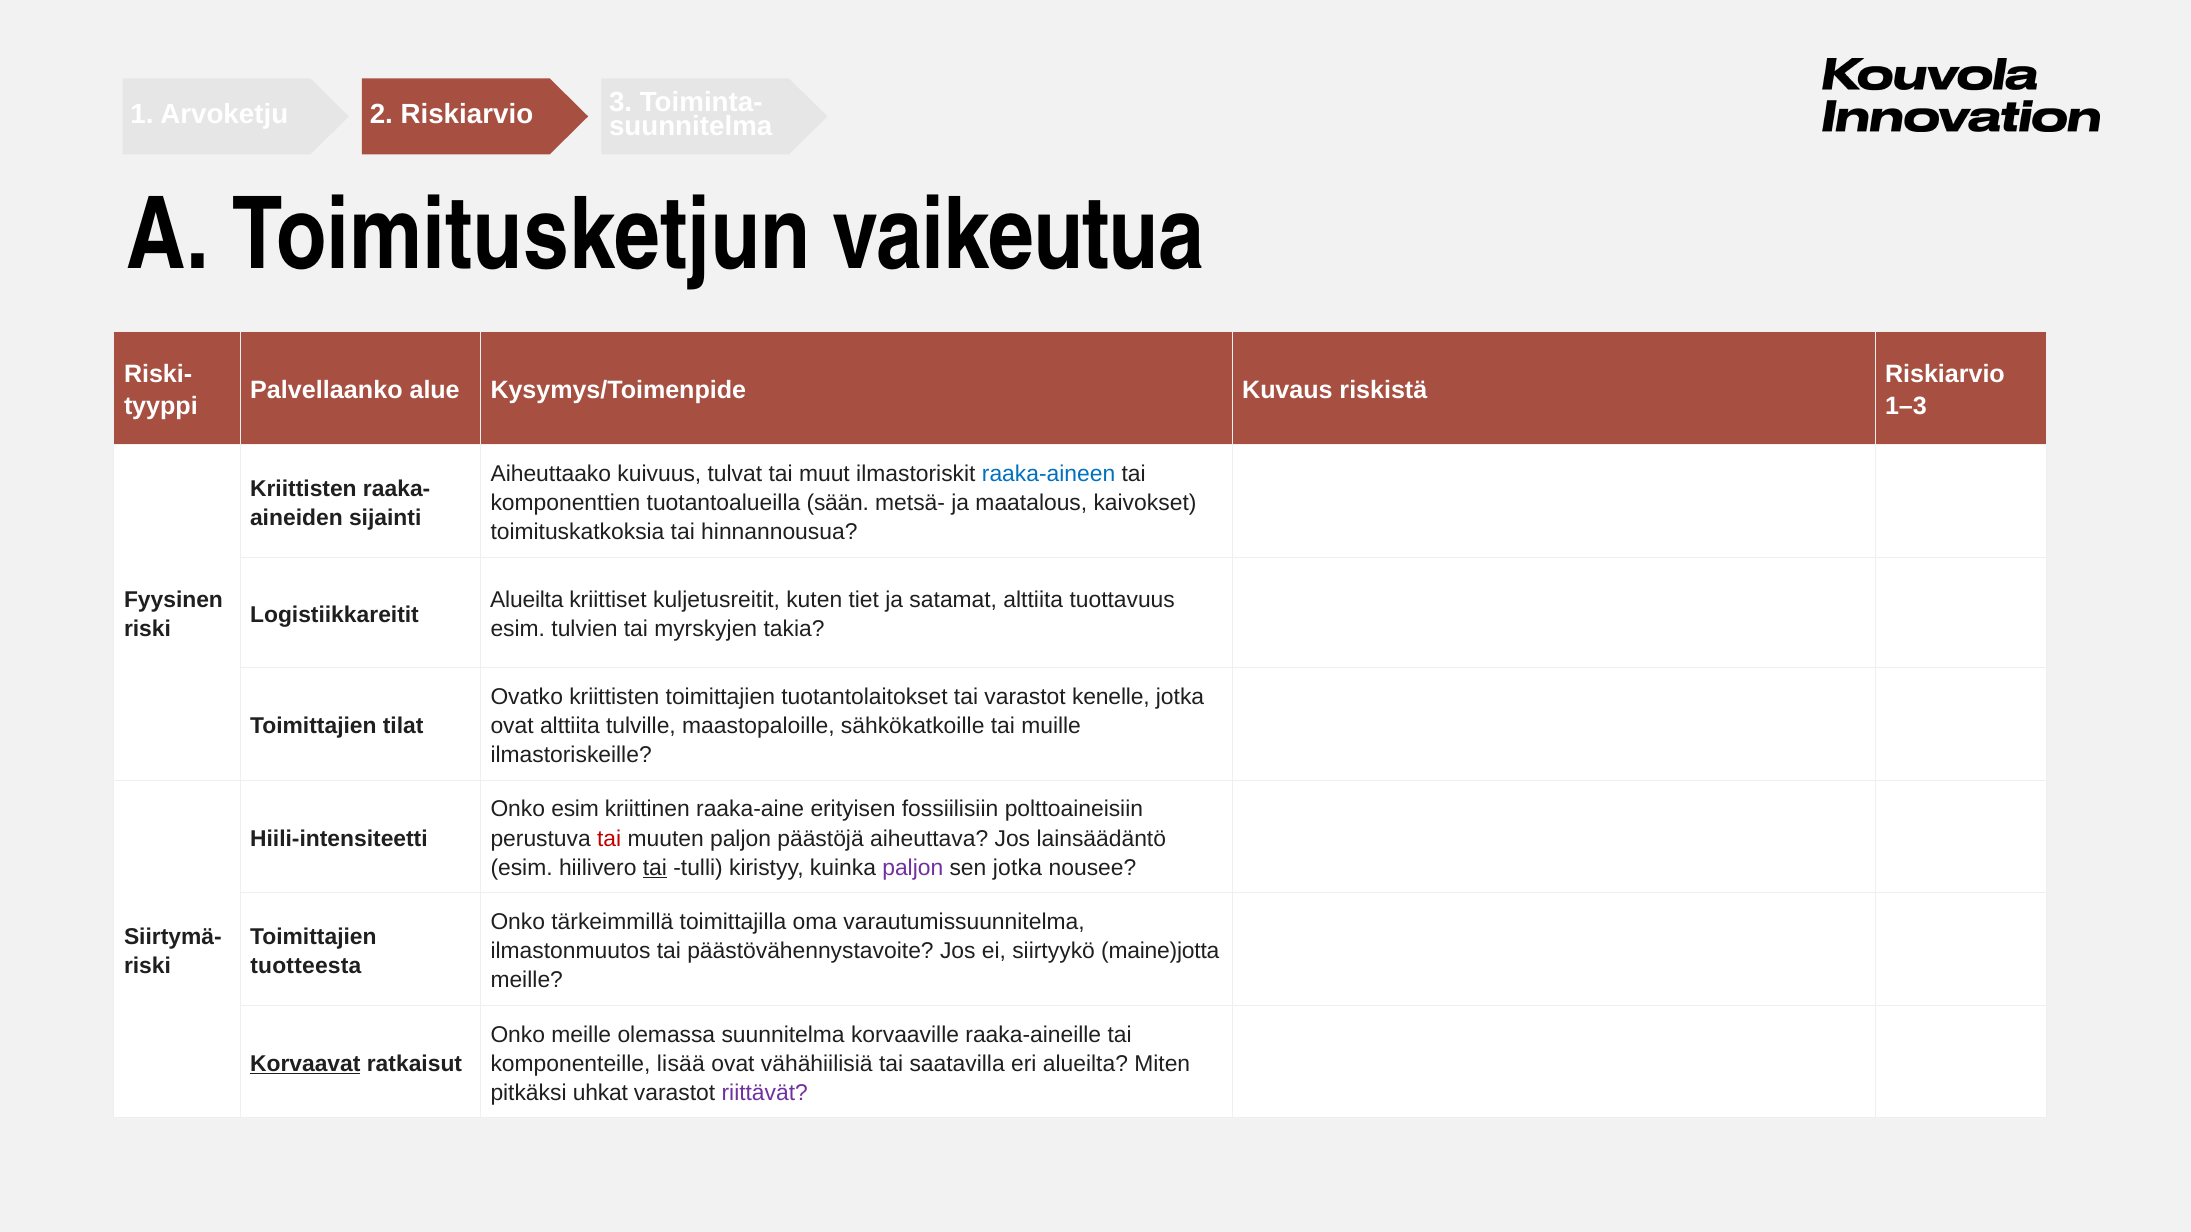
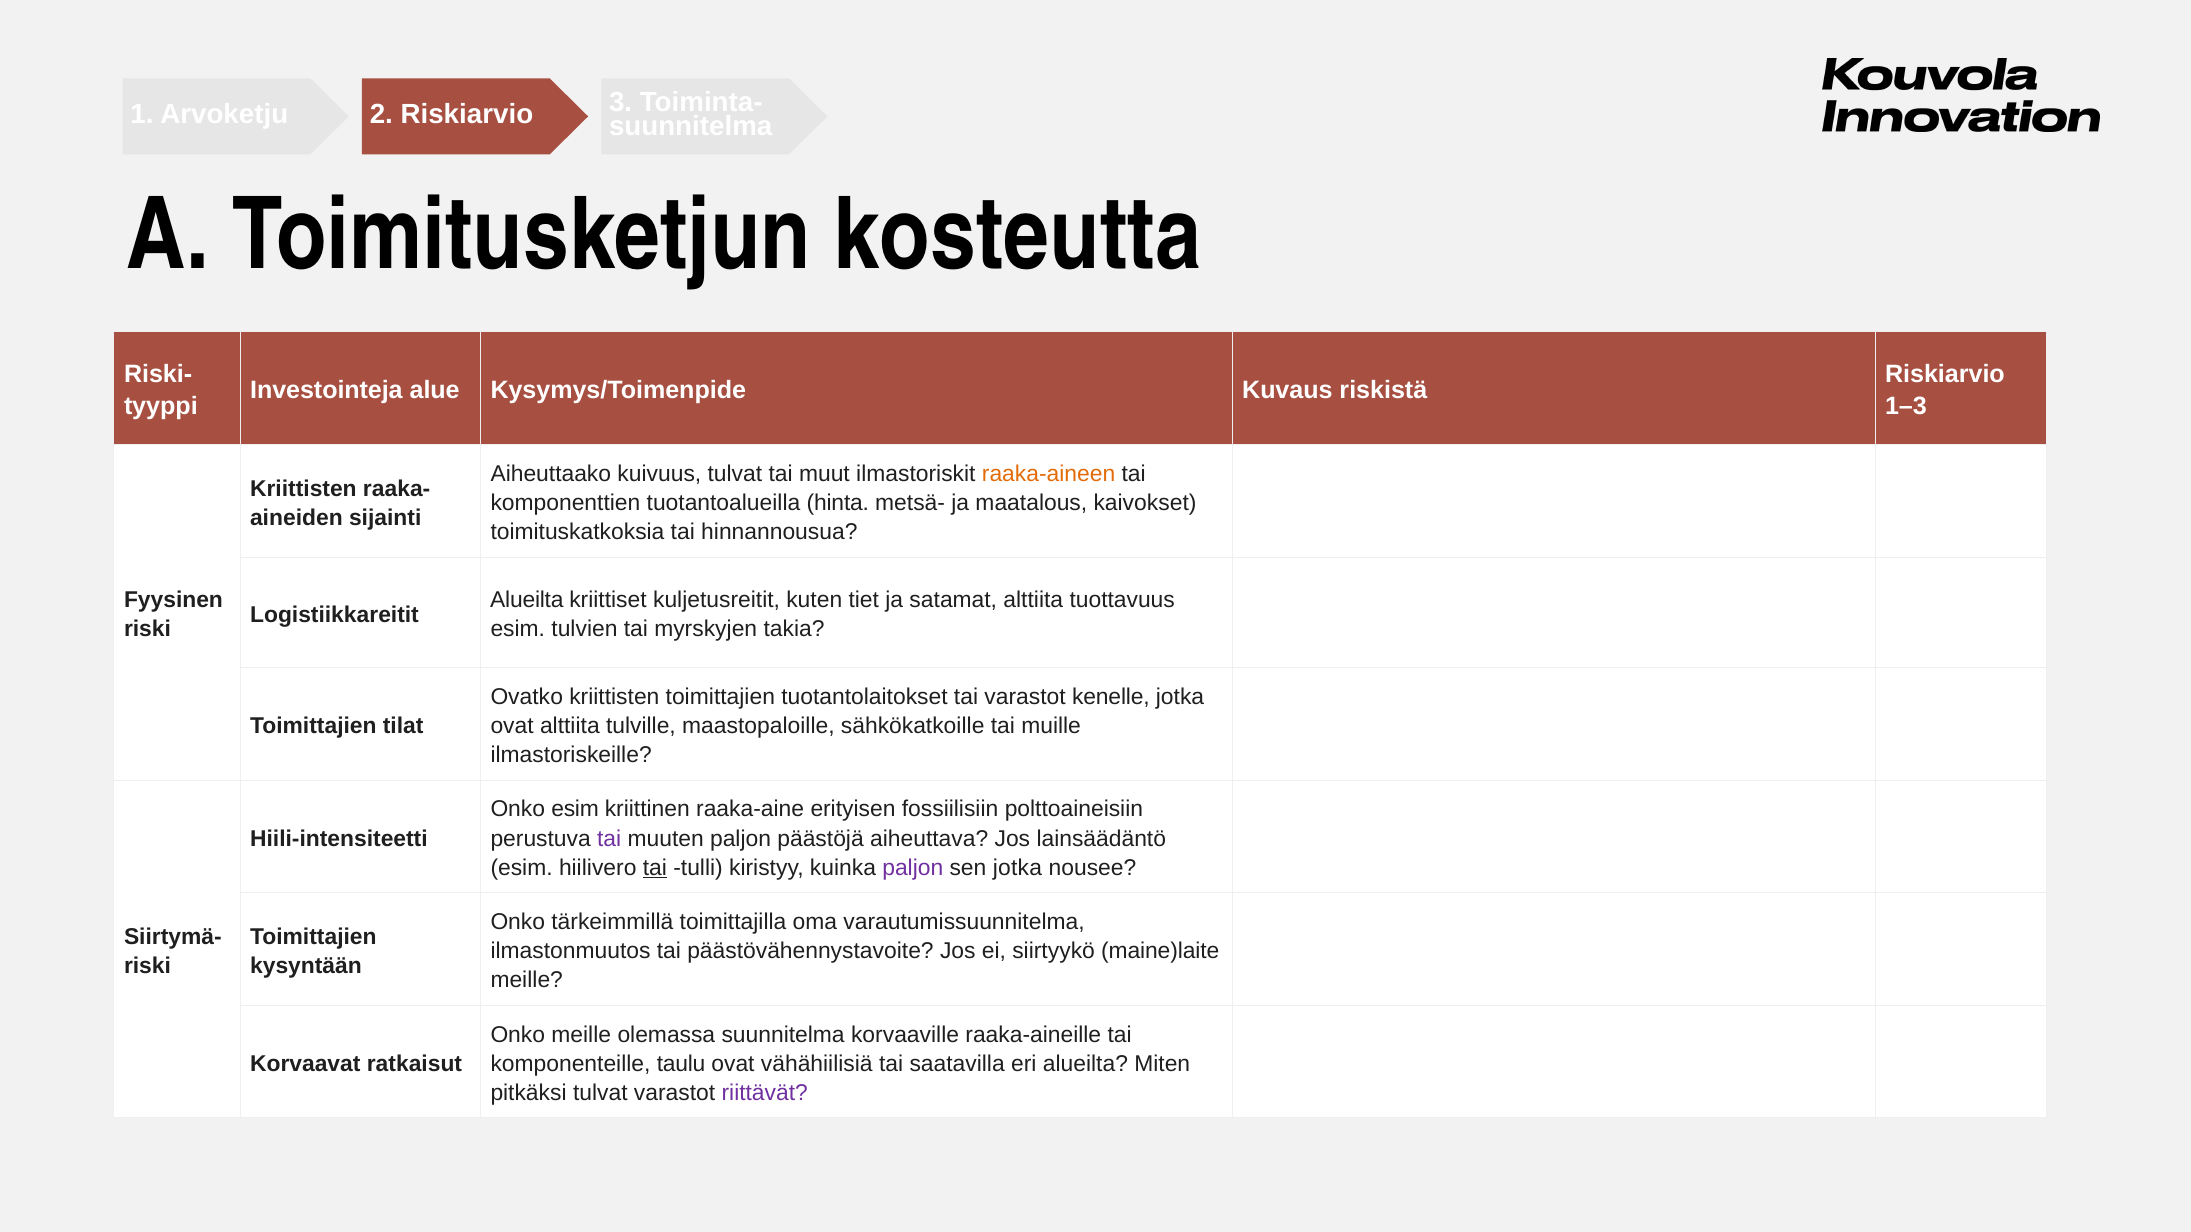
vaikeutua: vaikeutua -> kosteutta (1017, 236)
Palvellaanko: Palvellaanko -> Investointeja (326, 390)
raaka-aineen colour: blue -> orange (1049, 474)
sään: sään -> hinta (838, 503)
tai colour: red -> purple (609, 839)
maine)jotta: maine)jotta -> maine)laite (1160, 952)
tuotteesta: tuotteesta -> kysyntään (306, 966)
Korvaavat underline: present -> none (305, 1064)
lisää: lisää -> taulu (681, 1064)
pitkäksi uhkat: uhkat -> tulvat (600, 1094)
